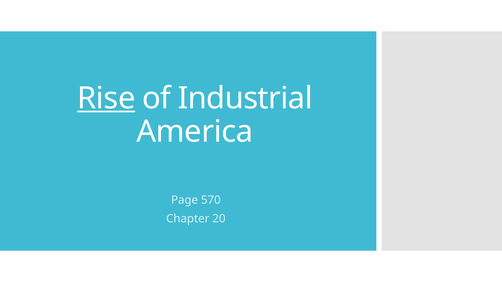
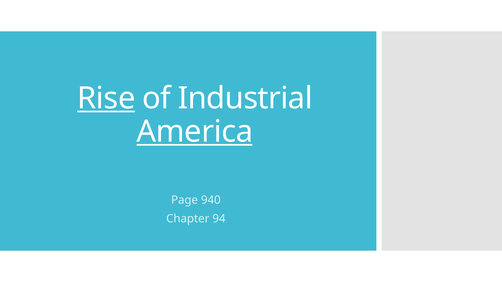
America underline: none -> present (195, 132)
570: 570 -> 940 (211, 200)
20: 20 -> 94 (219, 219)
